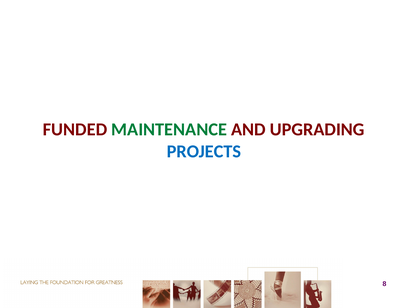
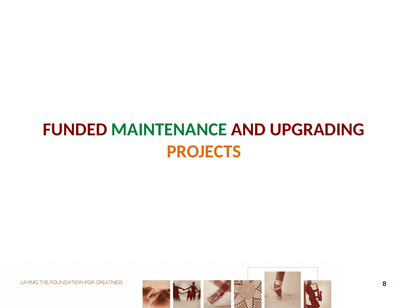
PROJECTS colour: blue -> orange (204, 152)
